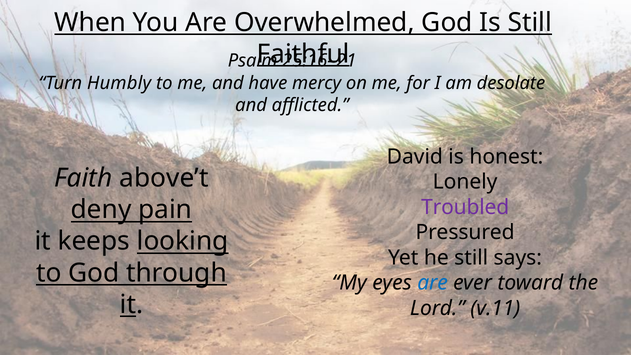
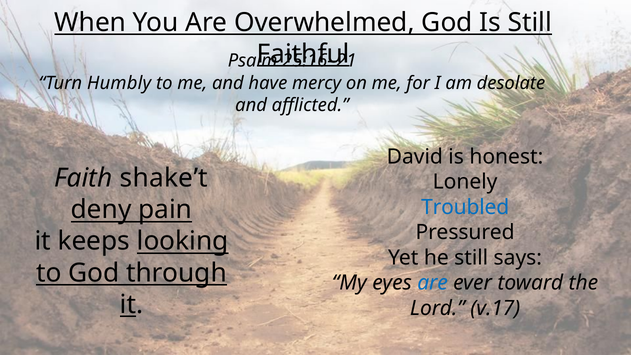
above’t: above’t -> shake’t (164, 178)
Troubled colour: purple -> blue (465, 207)
v.11: v.11 -> v.17 (495, 308)
